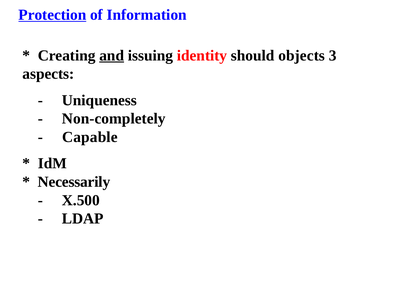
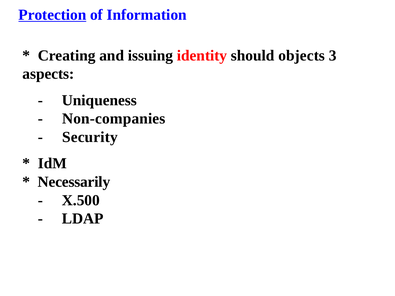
and underline: present -> none (112, 56)
Non-completely: Non-completely -> Non-companies (114, 119)
Capable: Capable -> Security (90, 137)
